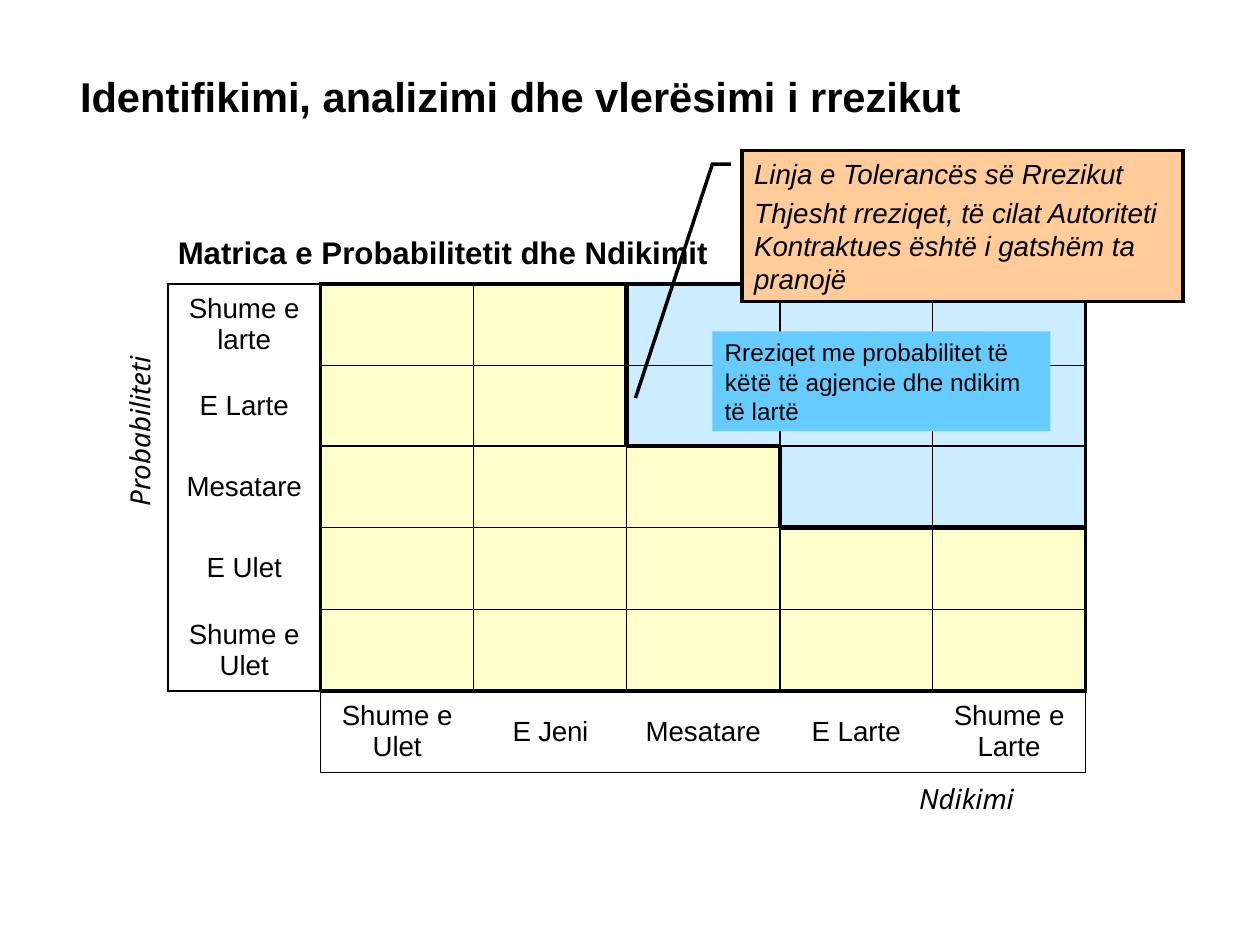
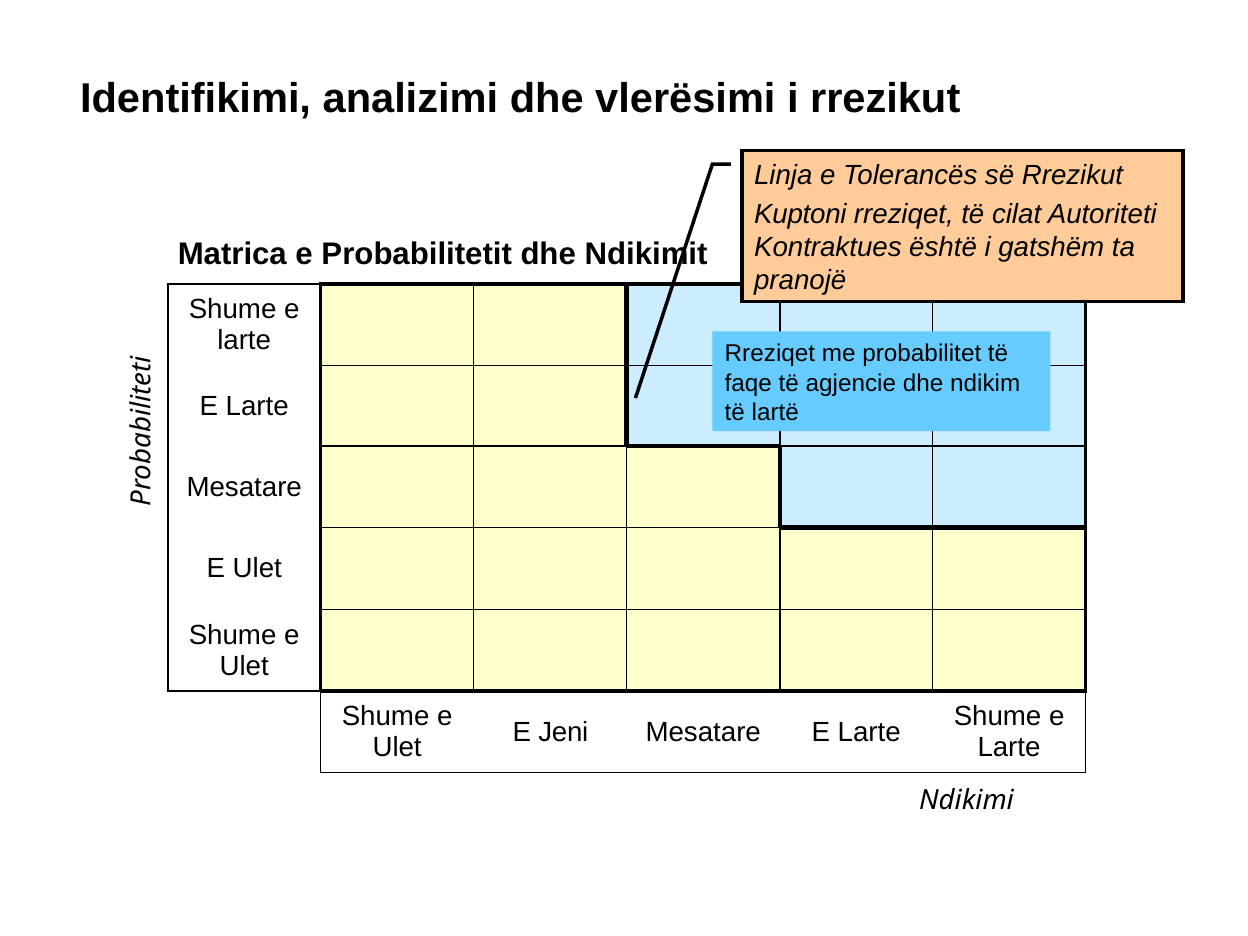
Thjesht: Thjesht -> Kuptoni (800, 214)
këtë: këtë -> faqe (748, 383)
